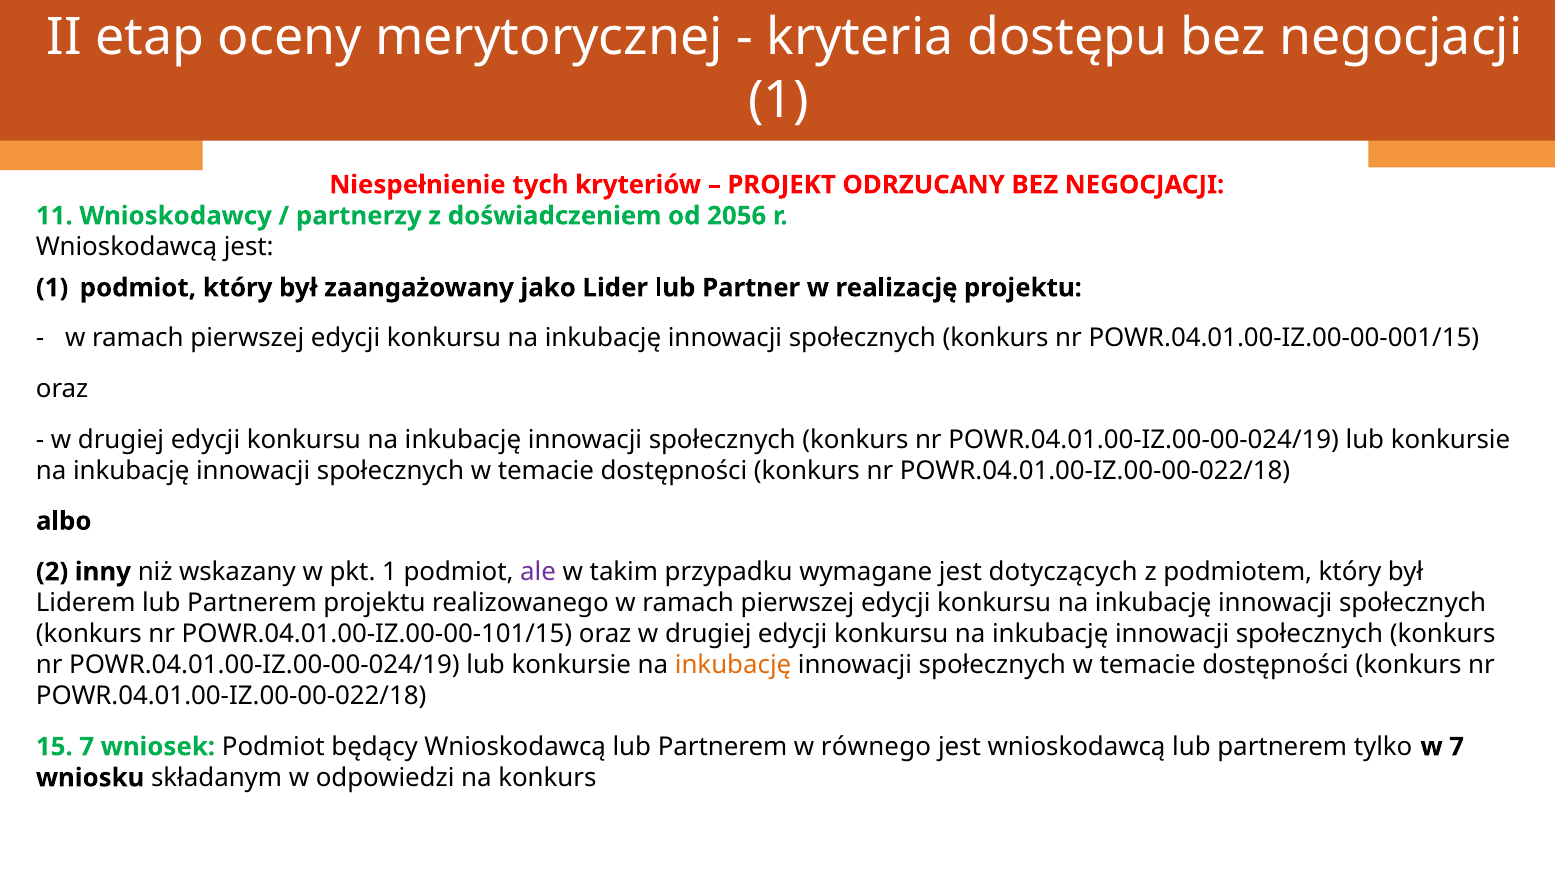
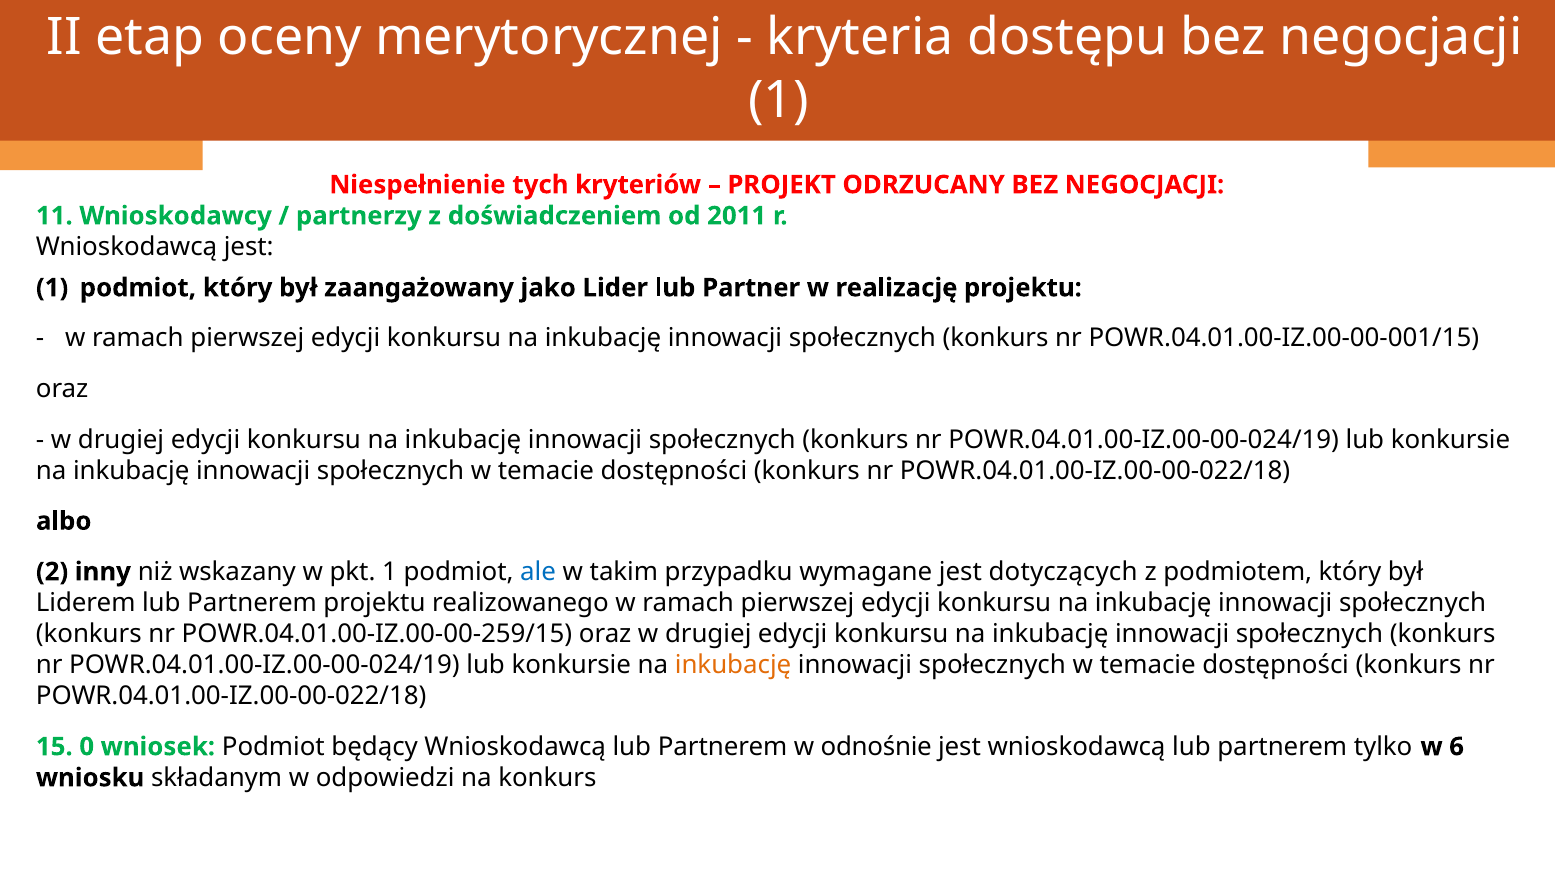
2056: 2056 -> 2011 (737, 216)
ale colour: purple -> blue (538, 572)
POWR.04.01.00-IZ.00-00-101/15: POWR.04.01.00-IZ.00-00-101/15 -> POWR.04.01.00-IZ.00-00-259/15 (377, 634)
15 7: 7 -> 0 (87, 746)
równego: równego -> odnośnie (876, 746)
w 7: 7 -> 6 (1457, 746)
